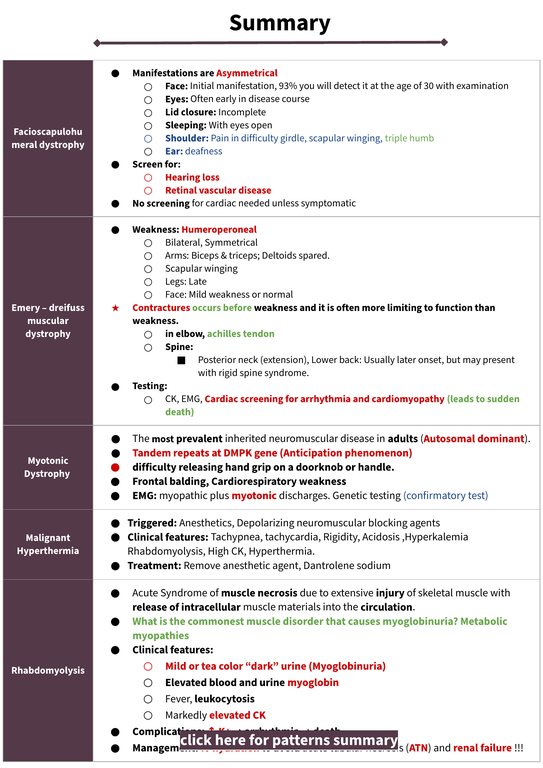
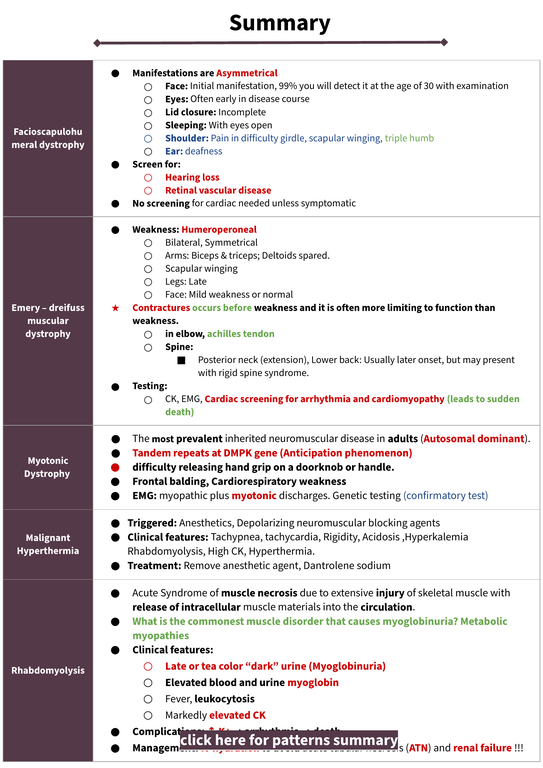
93%: 93% -> 99% (288, 86)
Mild: Mild -> Late (176, 666)
